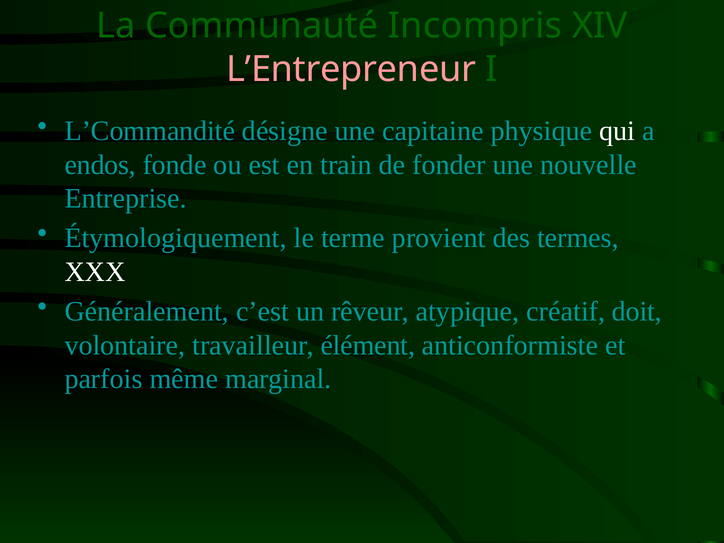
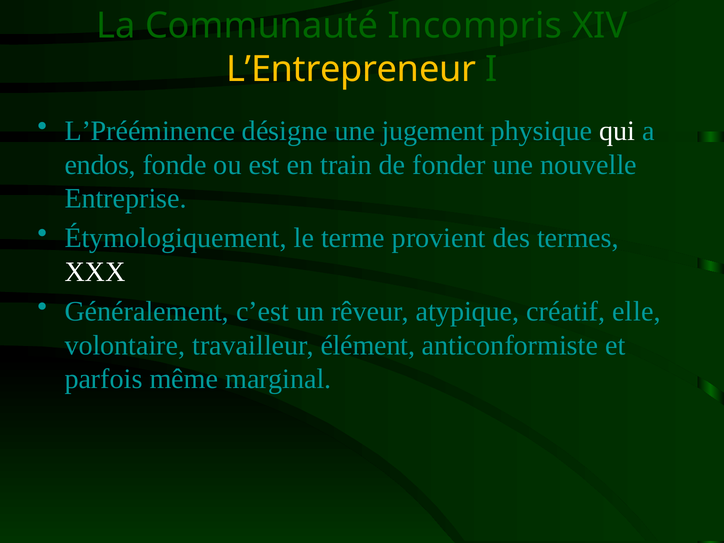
L’Entrepreneur colour: pink -> yellow (351, 69)
L’Commandité: L’Commandité -> L’Prééminence (150, 131)
capitaine: capitaine -> jugement (433, 131)
doit: doit -> elle (637, 311)
